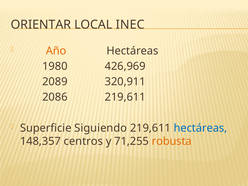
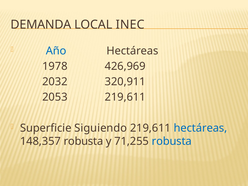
ORIENTAR: ORIENTAR -> DEMANDA (41, 25)
Año colour: orange -> blue (56, 51)
1980: 1980 -> 1978 (55, 66)
2089: 2089 -> 2032 (55, 82)
2086: 2086 -> 2053 (55, 97)
148,357 centros: centros -> robusta (83, 141)
robusta colour: orange -> blue (172, 141)
